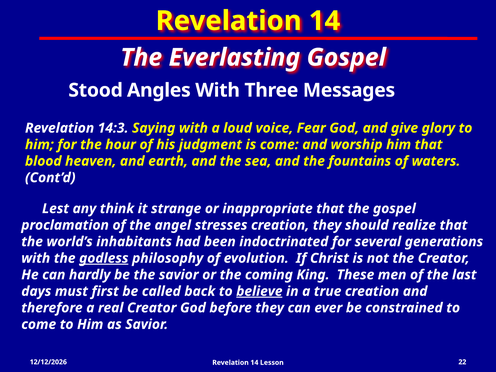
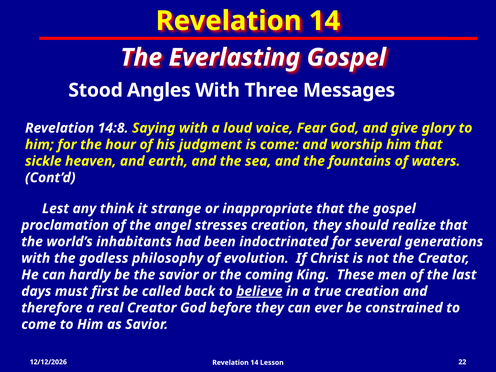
14:3: 14:3 -> 14:8 (113, 128)
blood: blood -> sickle (43, 161)
godless underline: present -> none (104, 258)
